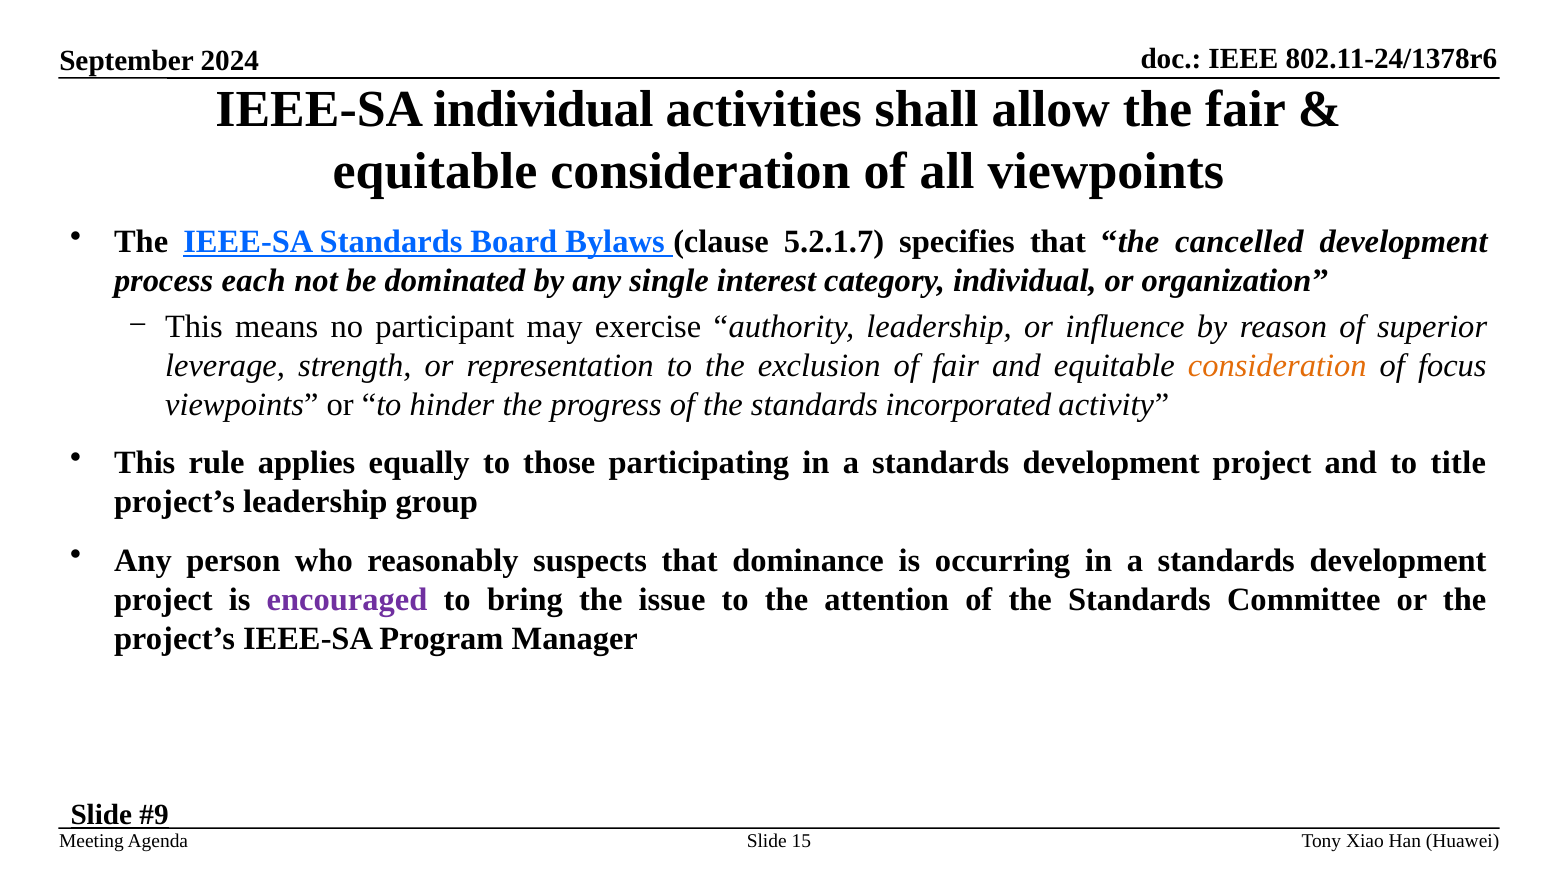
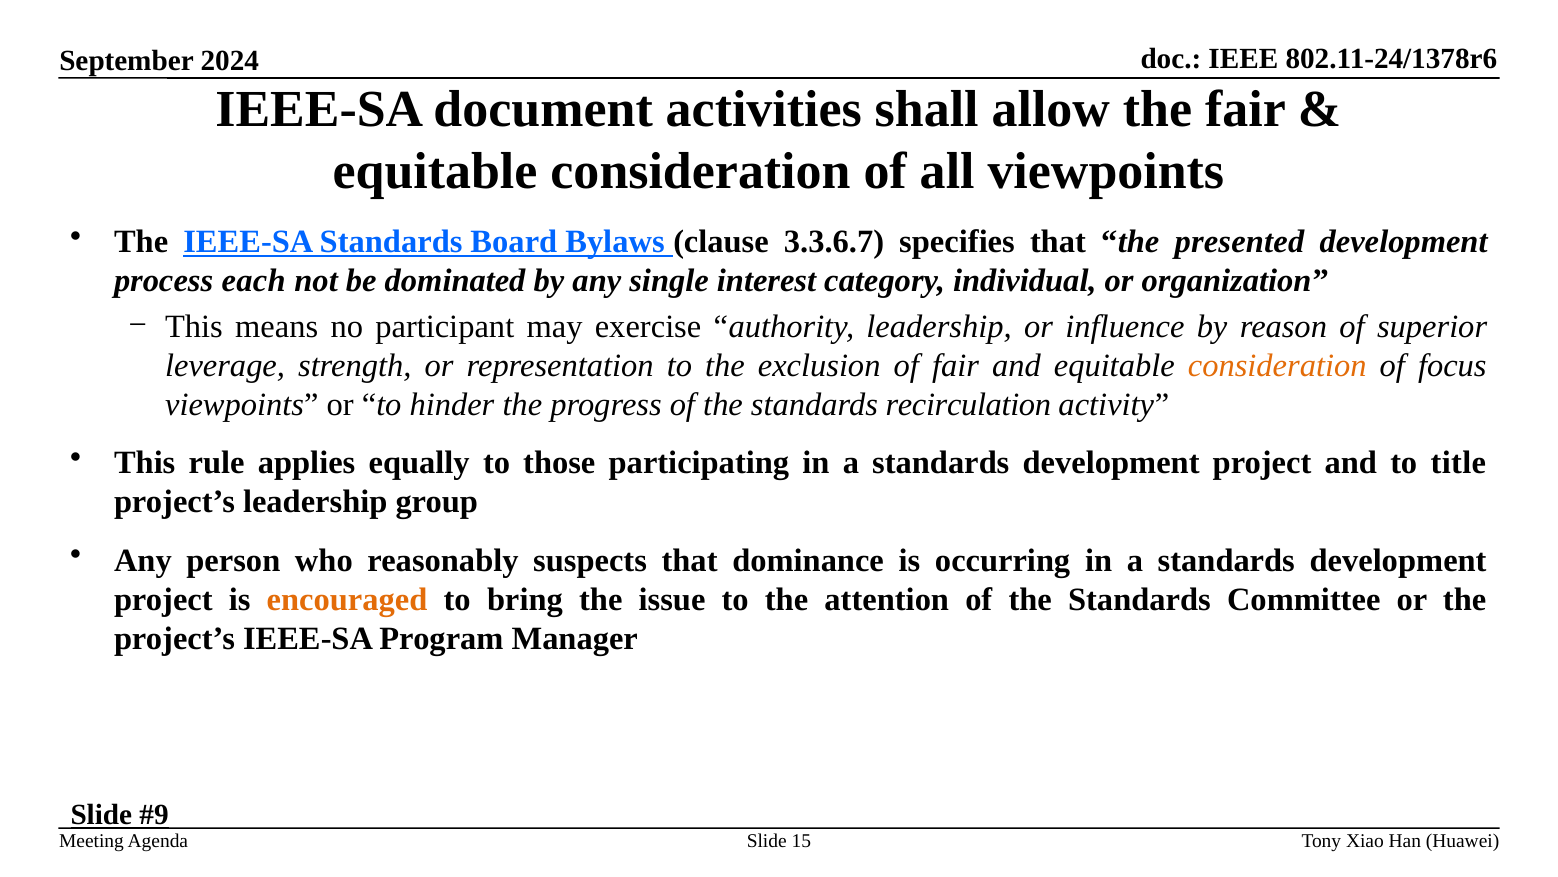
IEEE-SA individual: individual -> document (543, 109)
5.2.1.7: 5.2.1.7 -> 3.3.6.7 (834, 242)
cancelled: cancelled -> presented (1239, 242)
incorporated: incorporated -> recirculation (968, 404)
encouraged colour: purple -> orange (347, 599)
